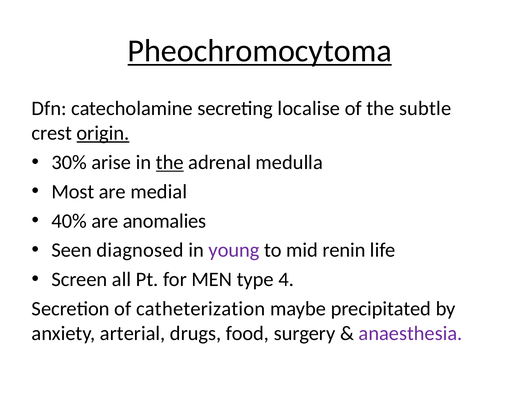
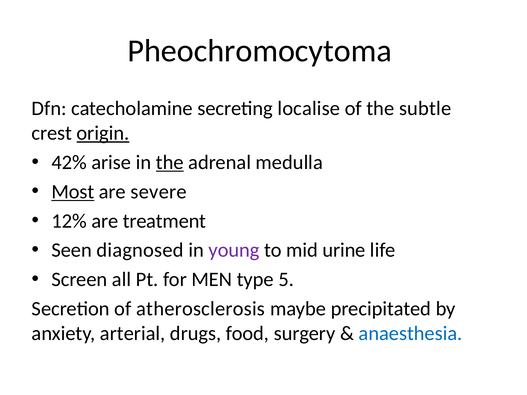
Pheochromocytoma underline: present -> none (260, 51)
30%: 30% -> 42% (69, 162)
Most underline: none -> present (73, 192)
medial: medial -> severe (159, 192)
40%: 40% -> 12% (69, 221)
anomalies: anomalies -> treatment (164, 221)
renin: renin -> urine (344, 250)
4: 4 -> 5 (286, 280)
catheterization: catheterization -> atherosclerosis (201, 309)
anaesthesia colour: purple -> blue (411, 334)
